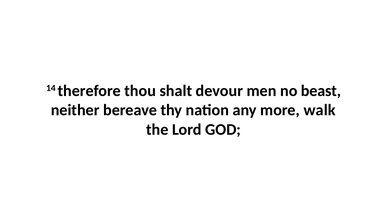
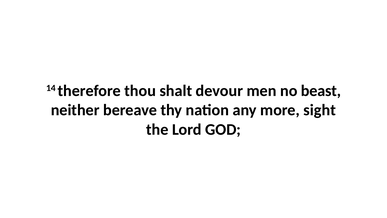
walk: walk -> sight (320, 110)
